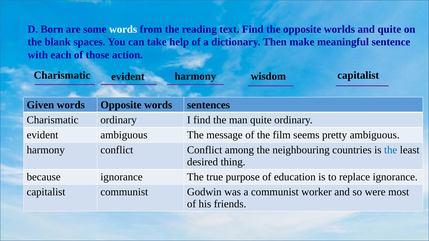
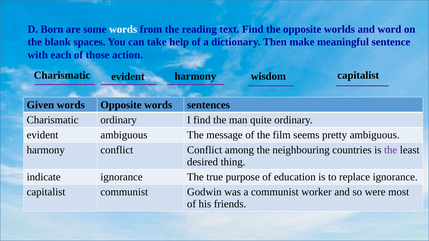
and quite: quite -> word (389, 29)
the colour: blue -> purple (391, 150)
because: because -> indicate (44, 177)
